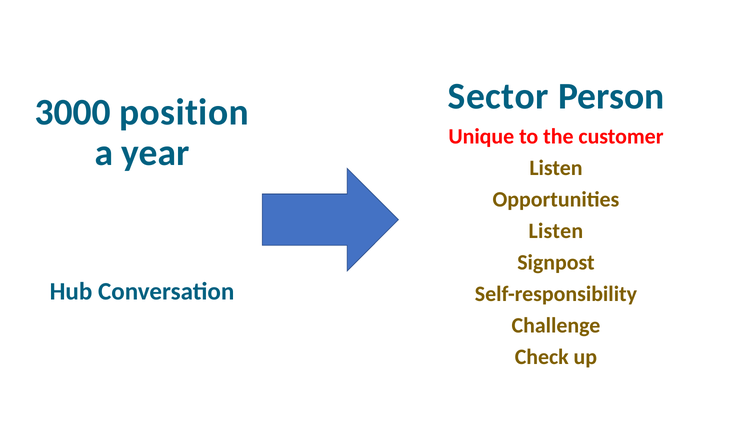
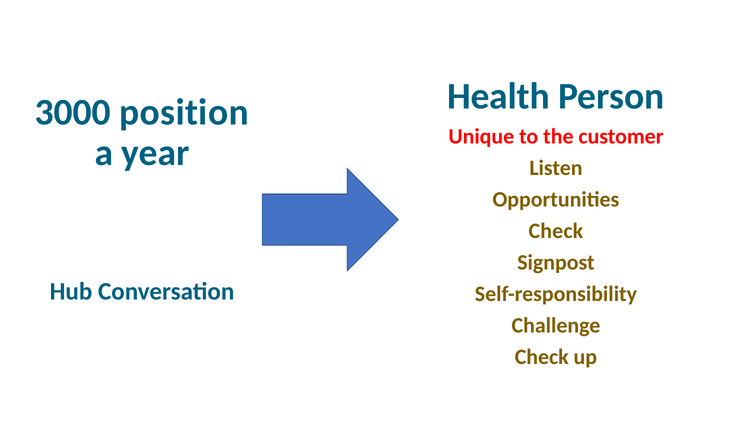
Sector: Sector -> Health (499, 96)
Listen: Listen -> Check (556, 231)
